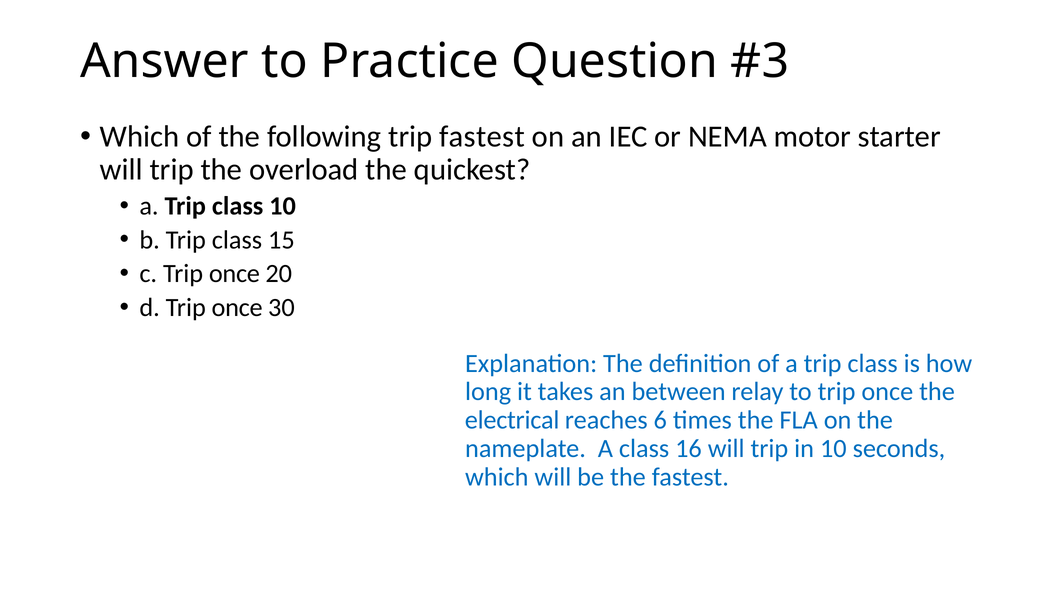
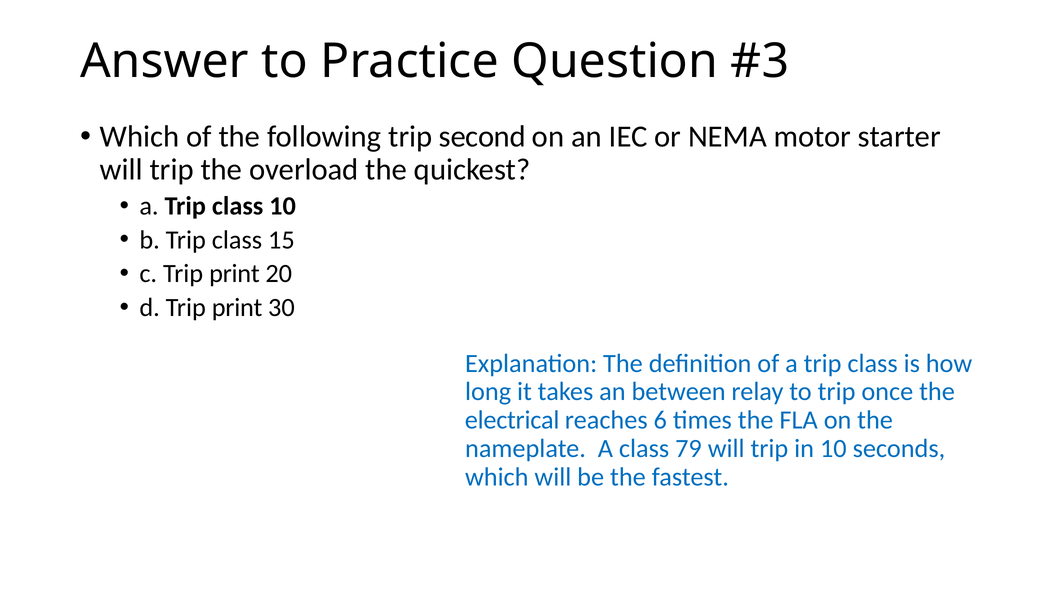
trip fastest: fastest -> second (482, 137)
c Trip once: once -> print (234, 274)
d Trip once: once -> print (237, 307)
16: 16 -> 79 (688, 448)
